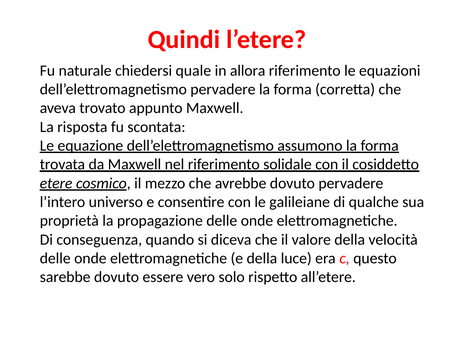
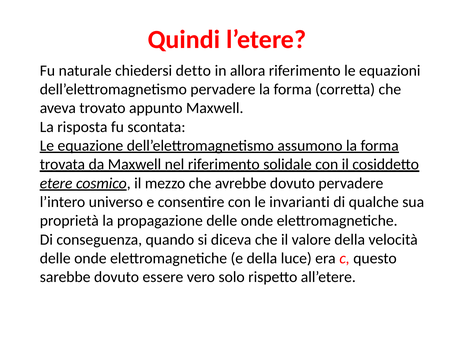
quale: quale -> detto (193, 71)
galileiane: galileiane -> invarianti (300, 202)
